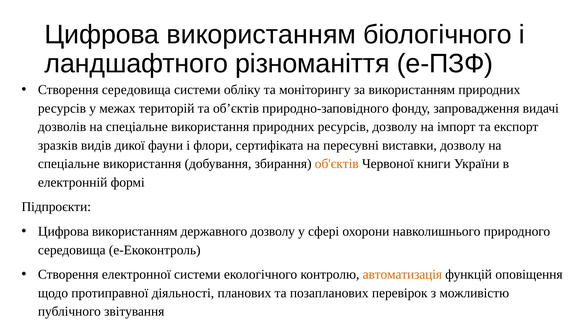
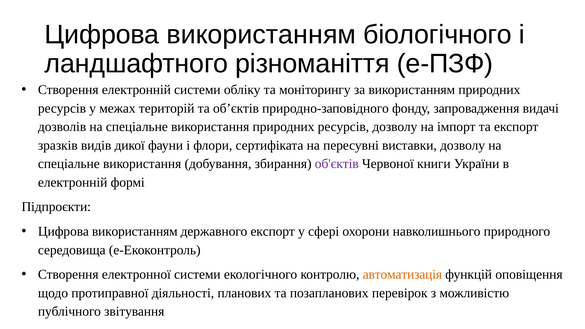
Створення середовища: середовища -> електронній (136, 90)
об'єктів colour: orange -> purple (337, 164)
державного дозволу: дозволу -> експорт (273, 231)
